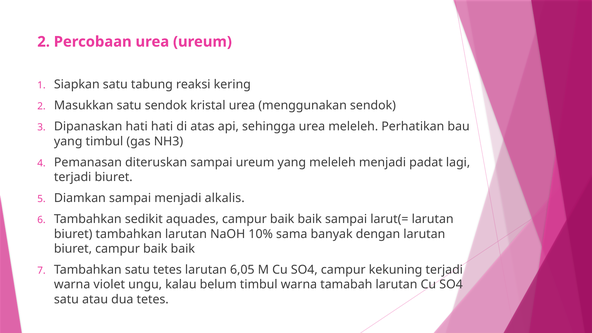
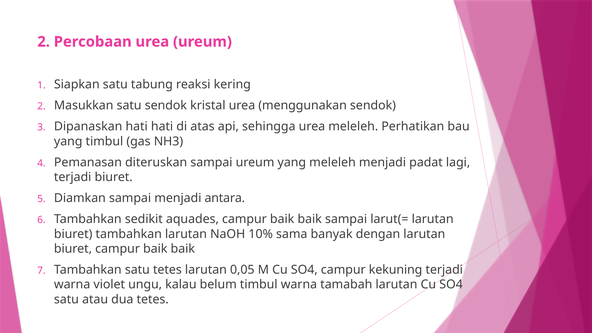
alkalis: alkalis -> antara (225, 198)
6,05: 6,05 -> 0,05 (242, 270)
